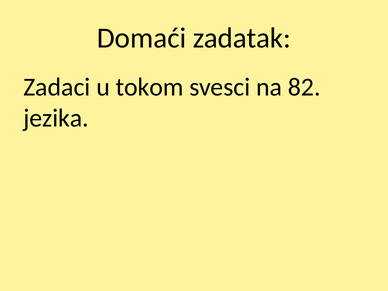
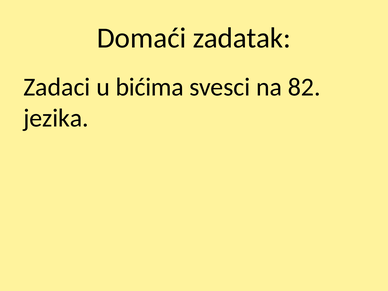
tokom: tokom -> bićima (150, 87)
